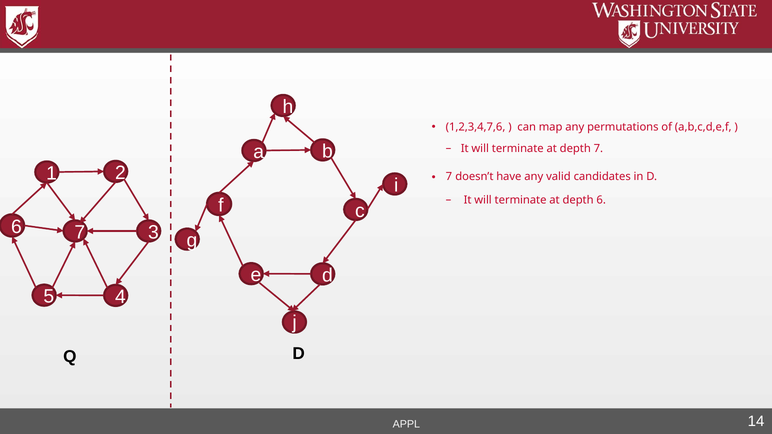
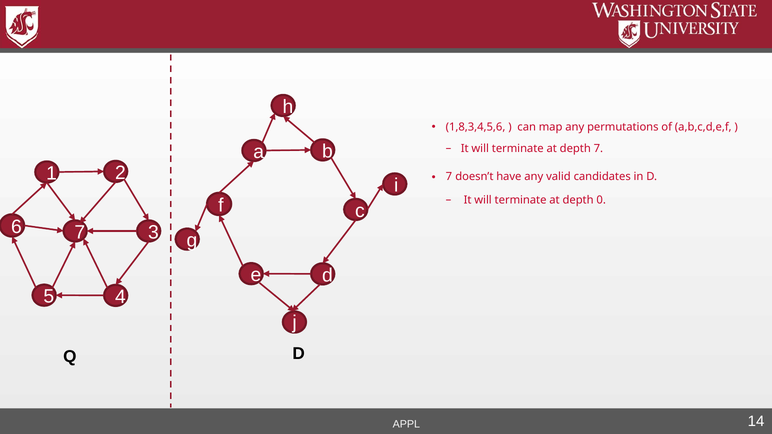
1,2,3,4,7,6: 1,2,3,4,7,6 -> 1,8,3,4,5,6 (476, 127)
depth 6: 6 -> 0 (601, 200)
